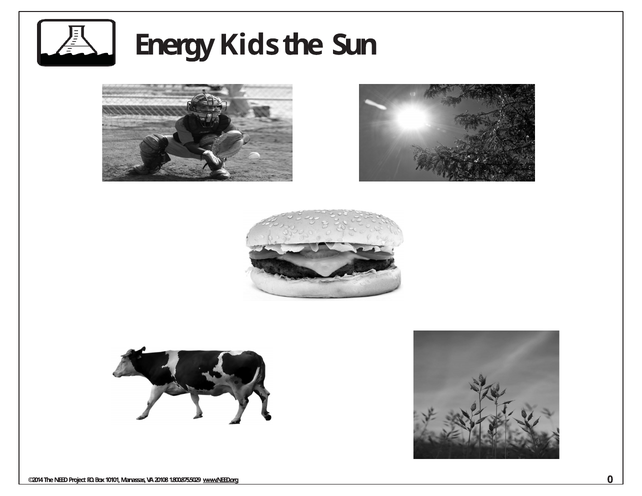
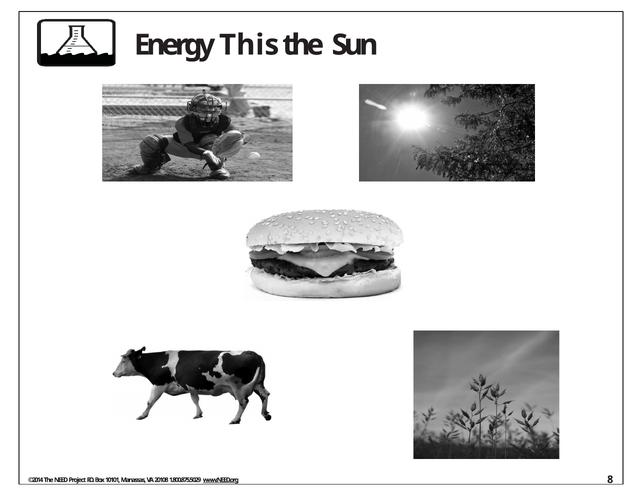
Kids: Kids -> This (249, 45)
0: 0 -> 8 (610, 480)
